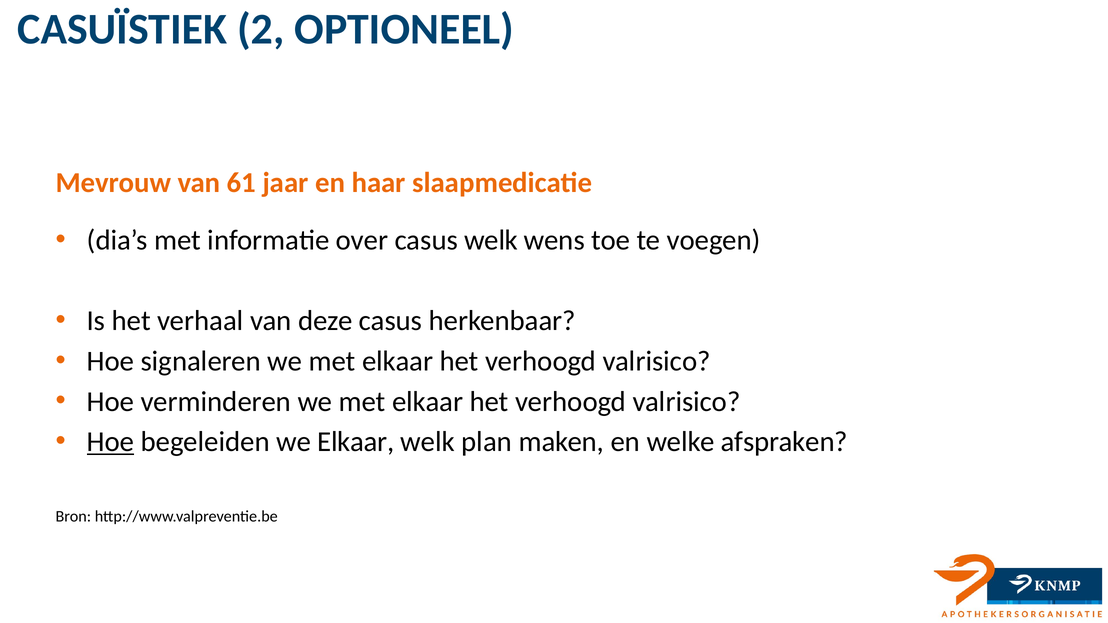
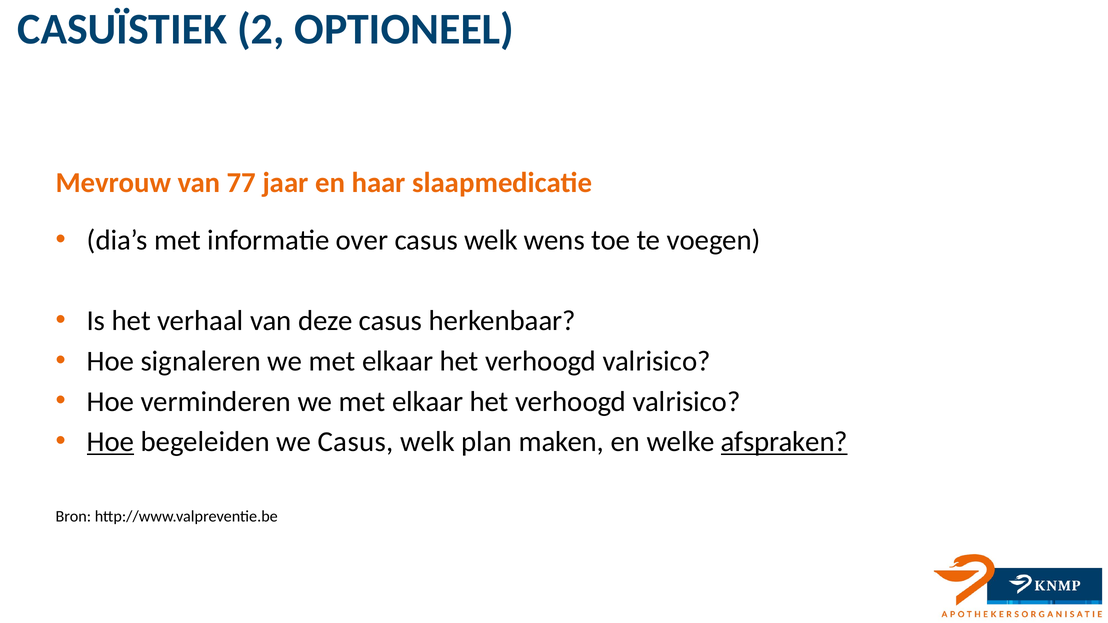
61: 61 -> 77 (242, 183)
we Elkaar: Elkaar -> Casus (356, 442)
afspraken underline: none -> present (784, 442)
